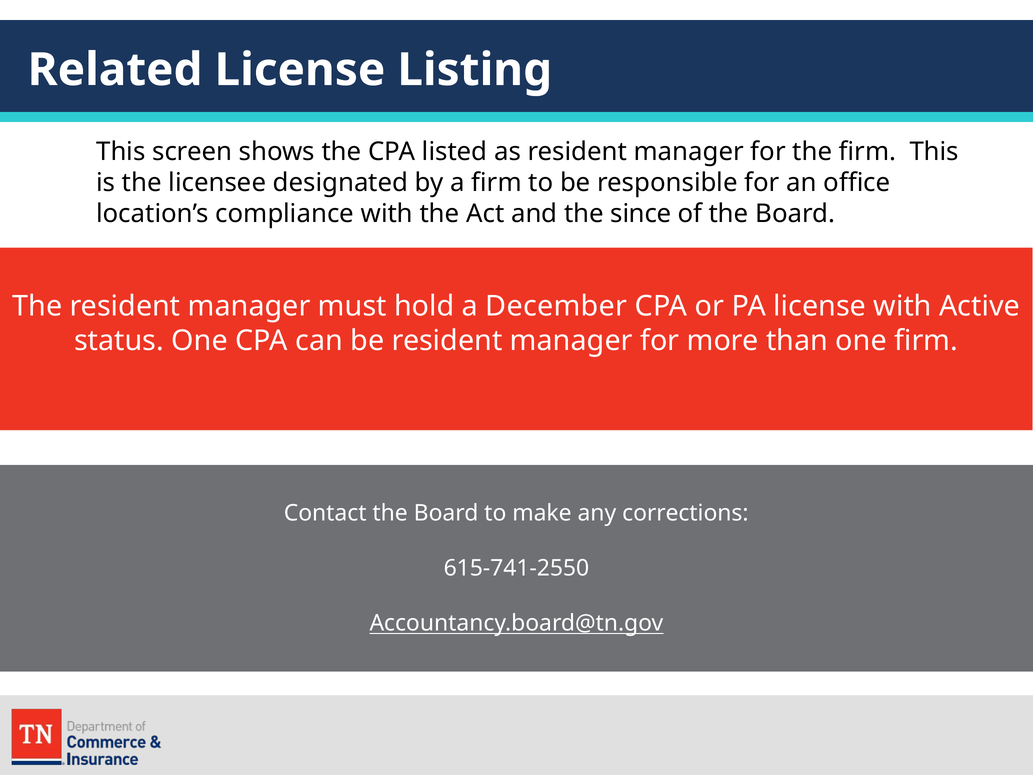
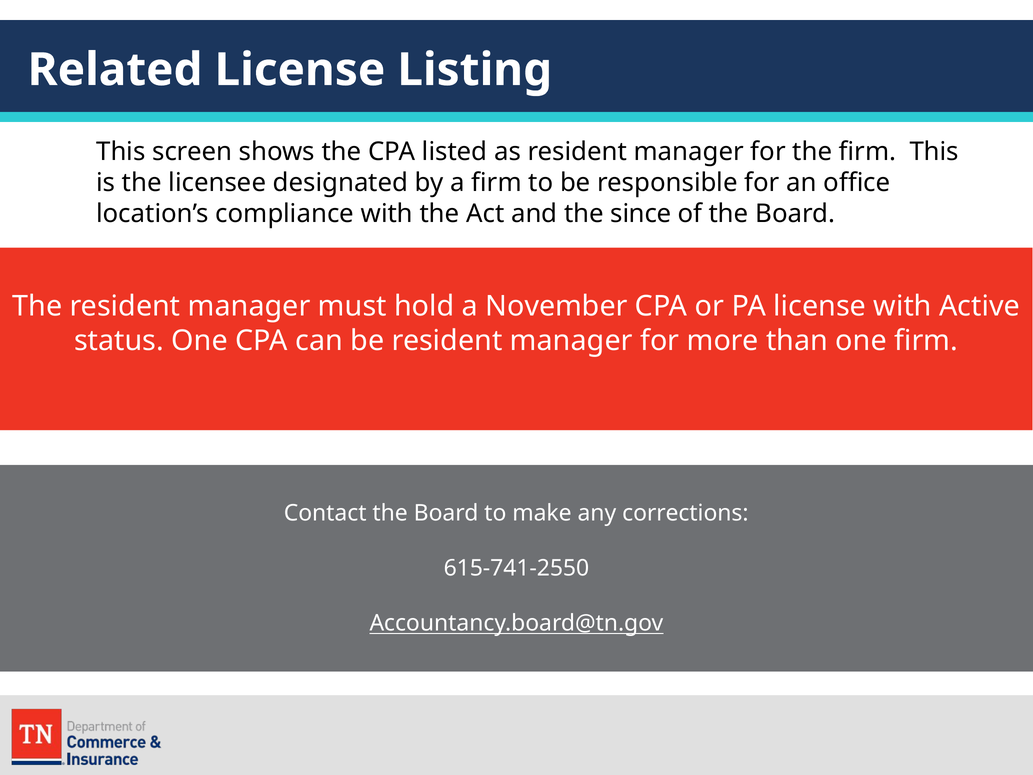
December: December -> November (557, 306)
